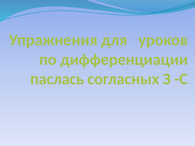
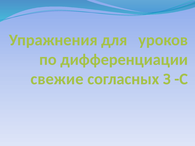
паслась: паслась -> свежие (57, 79)
